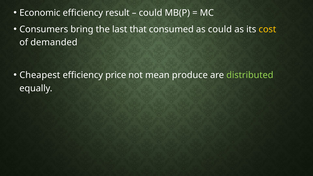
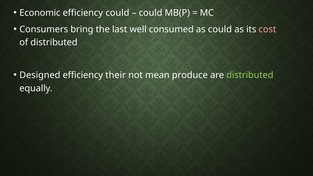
efficiency result: result -> could (117, 13)
that: that -> well (138, 29)
cost colour: yellow -> pink (267, 29)
of demanded: demanded -> distributed (54, 42)
Cheapest: Cheapest -> Designed (40, 75)
price: price -> their (116, 75)
